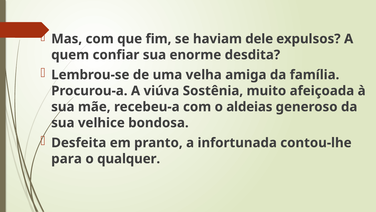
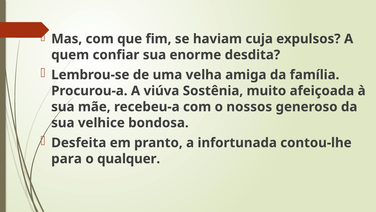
dele: dele -> cuja (259, 39)
aldeias: aldeias -> nossos (249, 107)
